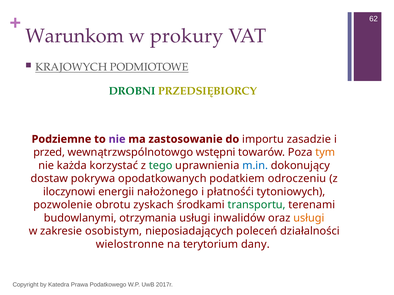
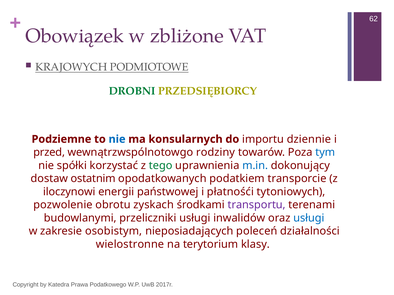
Warunkom: Warunkom -> Obowiązek (75, 36)
prokury: prokury -> zbliżone (187, 36)
nie colour: purple -> blue (117, 139)
zastosowanie: zastosowanie -> konsularnych (186, 139)
zasadzie: zasadzie -> dziennie (309, 139)
wstępni: wstępni -> rodziny (216, 153)
tym colour: orange -> blue (325, 153)
każda: każda -> spółki (72, 166)
pokrywa: pokrywa -> ostatnim (93, 179)
odroczeniu: odroczeniu -> transporcie (297, 179)
nałożonego: nałożonego -> państwowej (168, 192)
transportu colour: green -> purple (257, 205)
otrzymania: otrzymania -> przeliczniki (148, 218)
usługi colour: orange -> blue (309, 218)
dany: dany -> klasy (255, 245)
